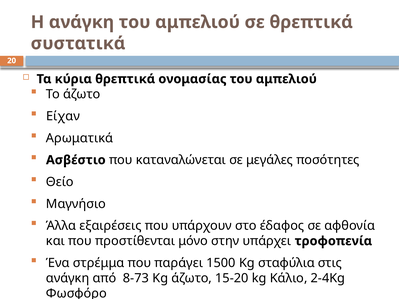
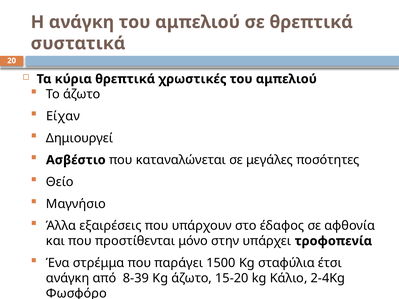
ονομασίας: ονομασίας -> χρωστικές (192, 79)
Αρωματικά: Αρωματικά -> Δημιουργεί (80, 138)
στις: στις -> έτσι (330, 263)
8-73: 8-73 -> 8-39 (136, 278)
